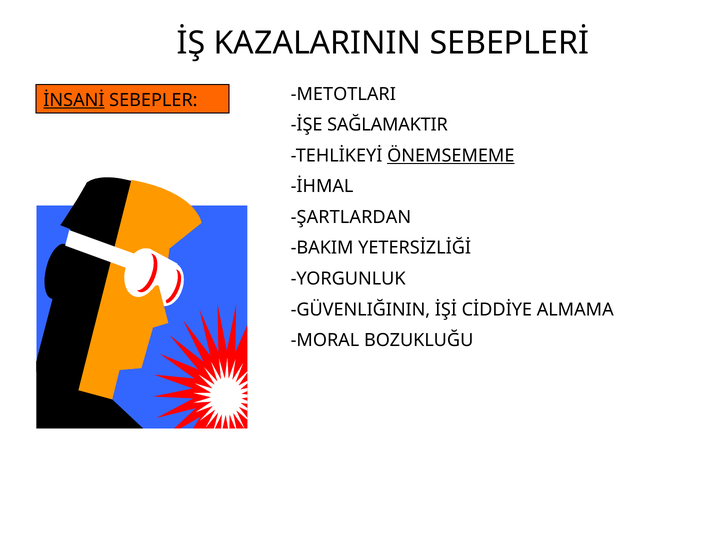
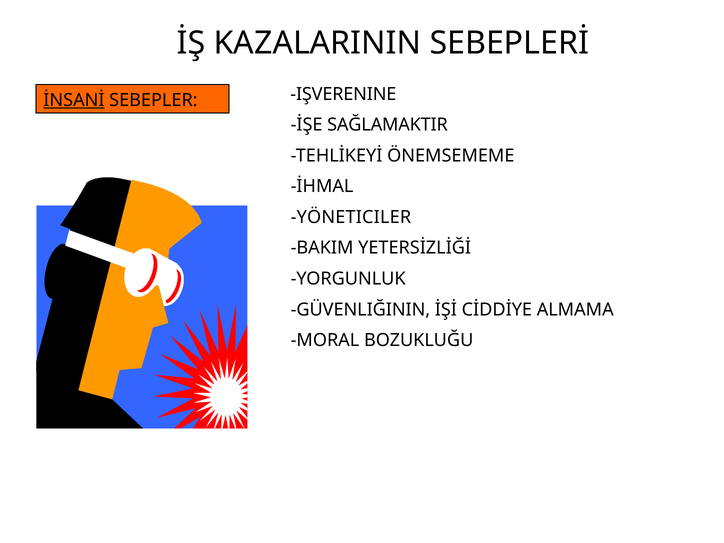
METOTLARI: METOTLARI -> IŞVERENINE (343, 94)
ÖNEMSEMEME underline: present -> none (451, 156)
ŞARTLARDAN: ŞARTLARDAN -> YÖNETICILER (351, 217)
